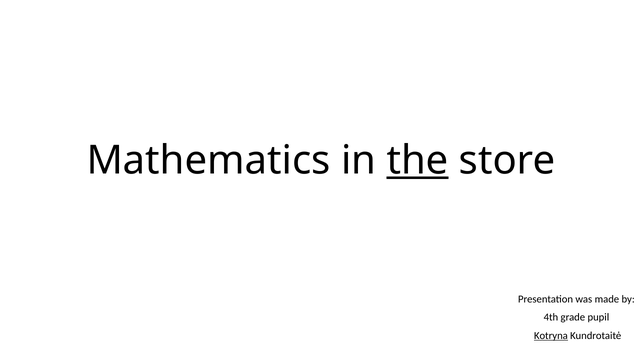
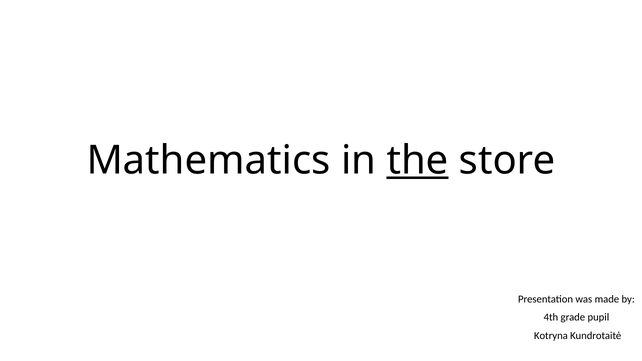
Kotryna underline: present -> none (551, 336)
